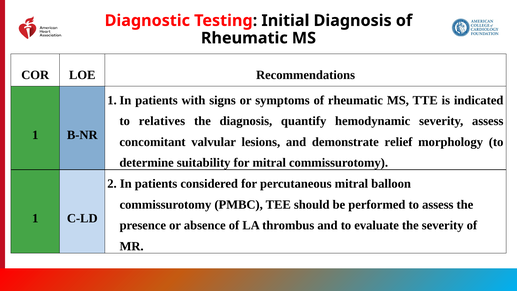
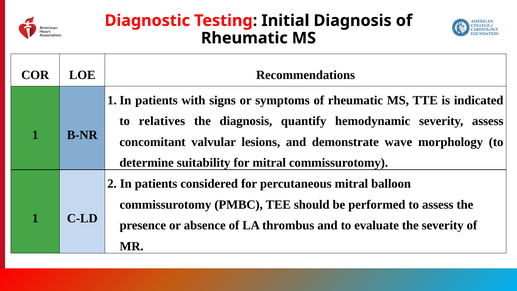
relief: relief -> wave (398, 142)
